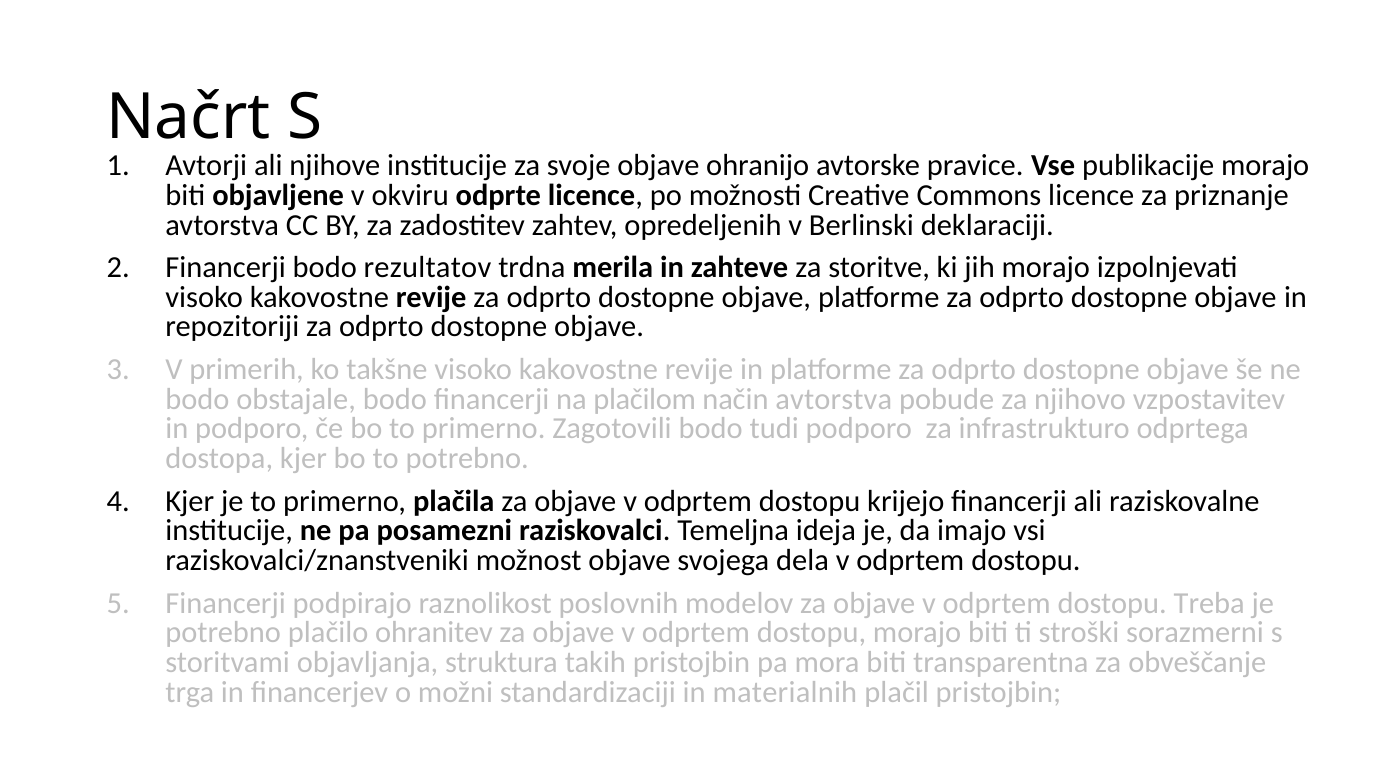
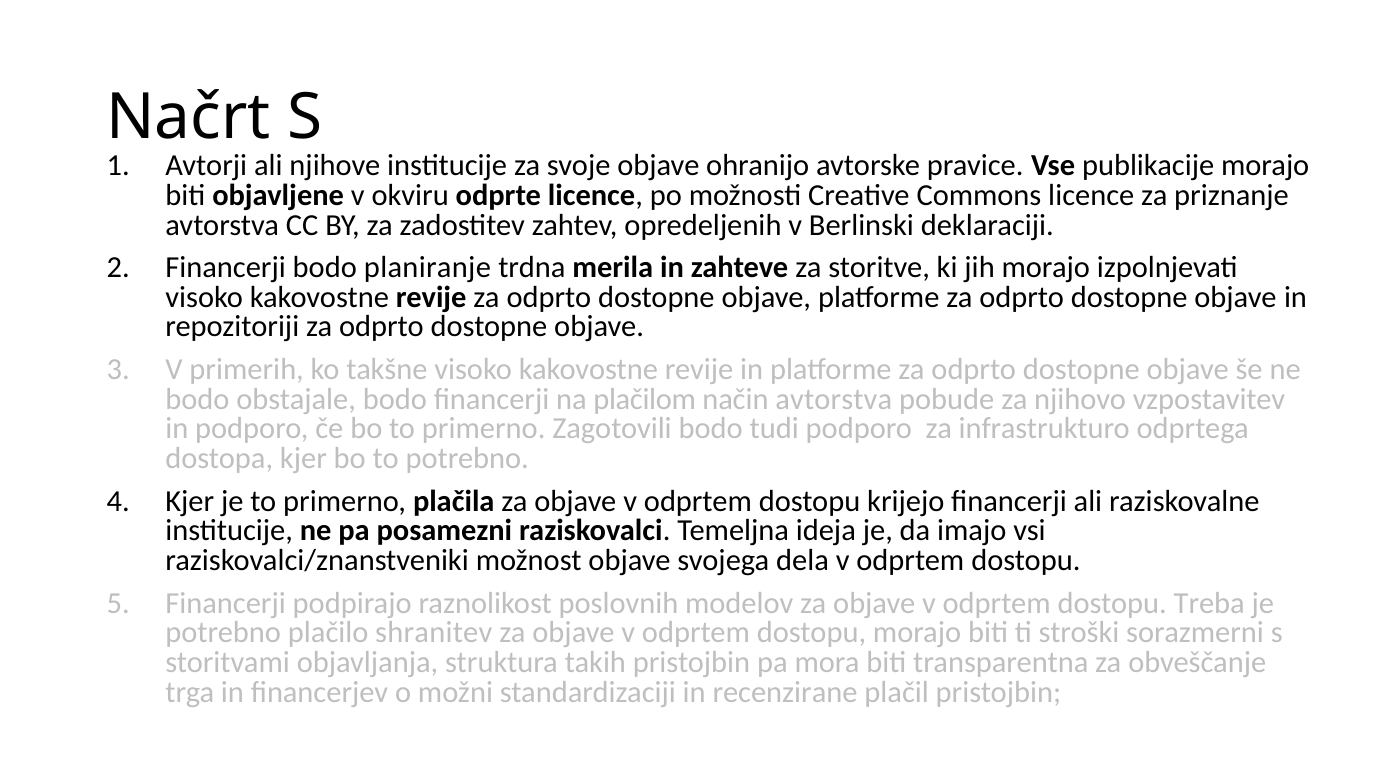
rezultatov: rezultatov -> planiranje (427, 267)
ohranitev: ohranitev -> shranitev (434, 632)
materialnih: materialnih -> recenzirane (785, 692)
